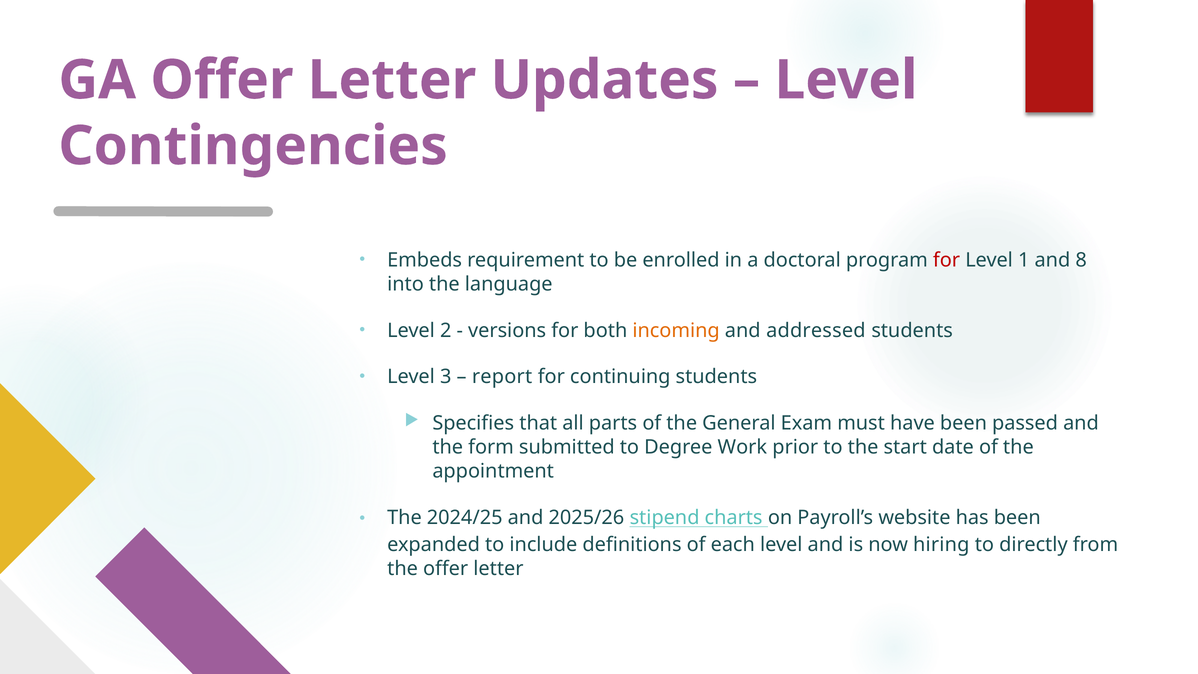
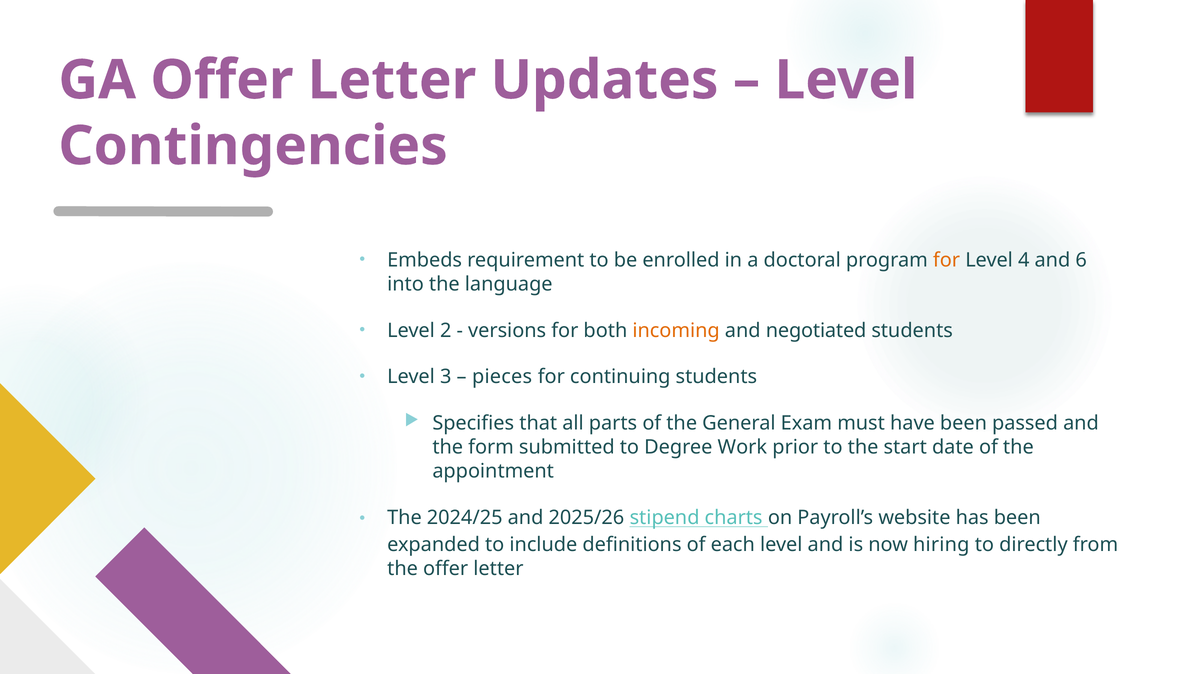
for colour: red -> orange (947, 260)
1: 1 -> 4 (1024, 260)
8: 8 -> 6 (1081, 260)
addressed: addressed -> negotiated (816, 330)
report: report -> pieces (502, 377)
